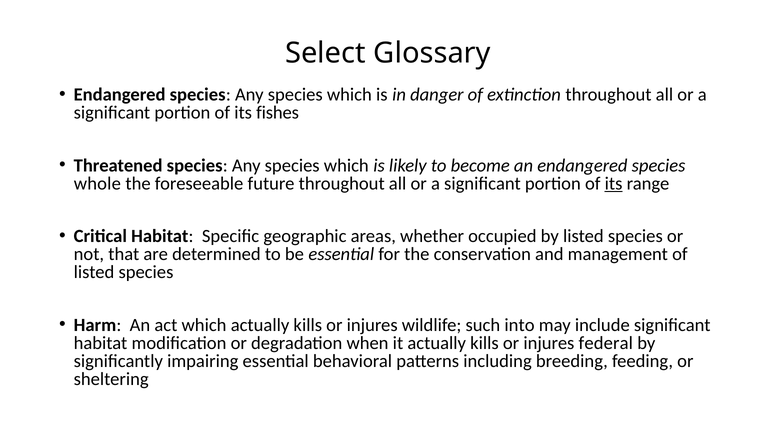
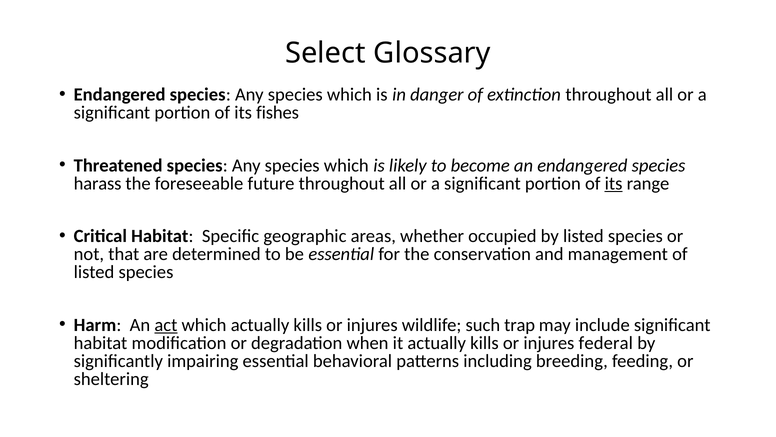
whole: whole -> harass (98, 183)
act underline: none -> present (166, 325)
into: into -> trap (520, 325)
